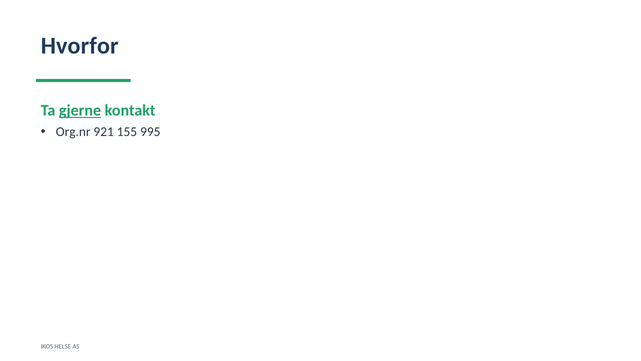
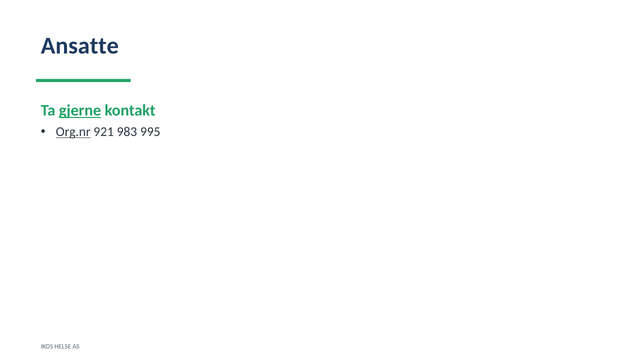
Hvorfor: Hvorfor -> Ansatte (80, 46)
Org.nr underline: none -> present (73, 132)
155: 155 -> 983 (127, 132)
